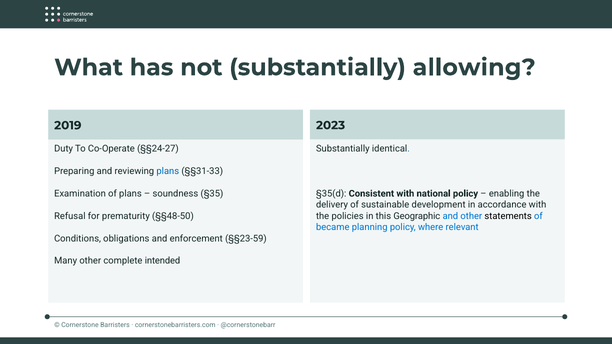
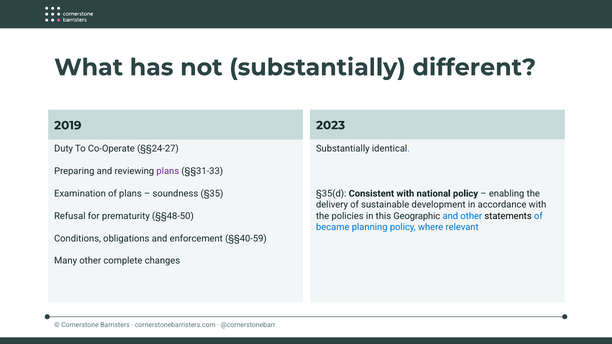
allowing: allowing -> different (474, 67)
plans colour: blue -> purple (168, 171)
§§23-59: §§23-59 -> §§40-59 (246, 239)
intended: intended -> changes (162, 261)
